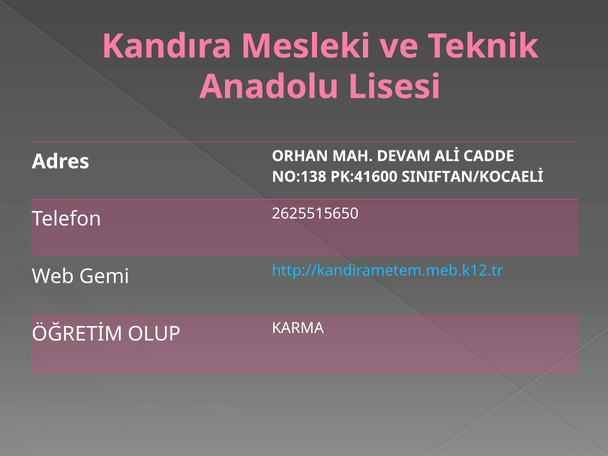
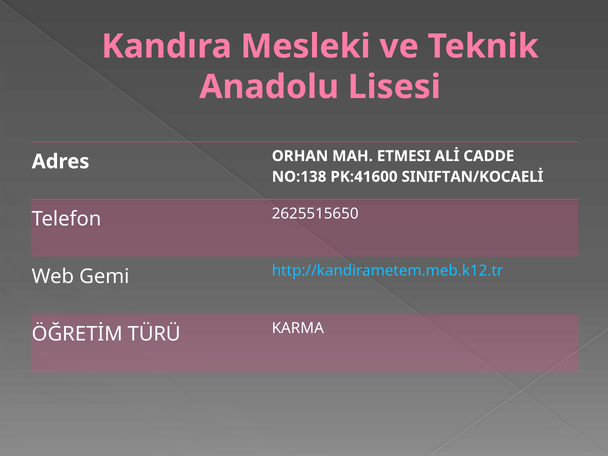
DEVAM: DEVAM -> ETMESI (404, 156)
OLUP: OLUP -> TÜRÜ (154, 334)
